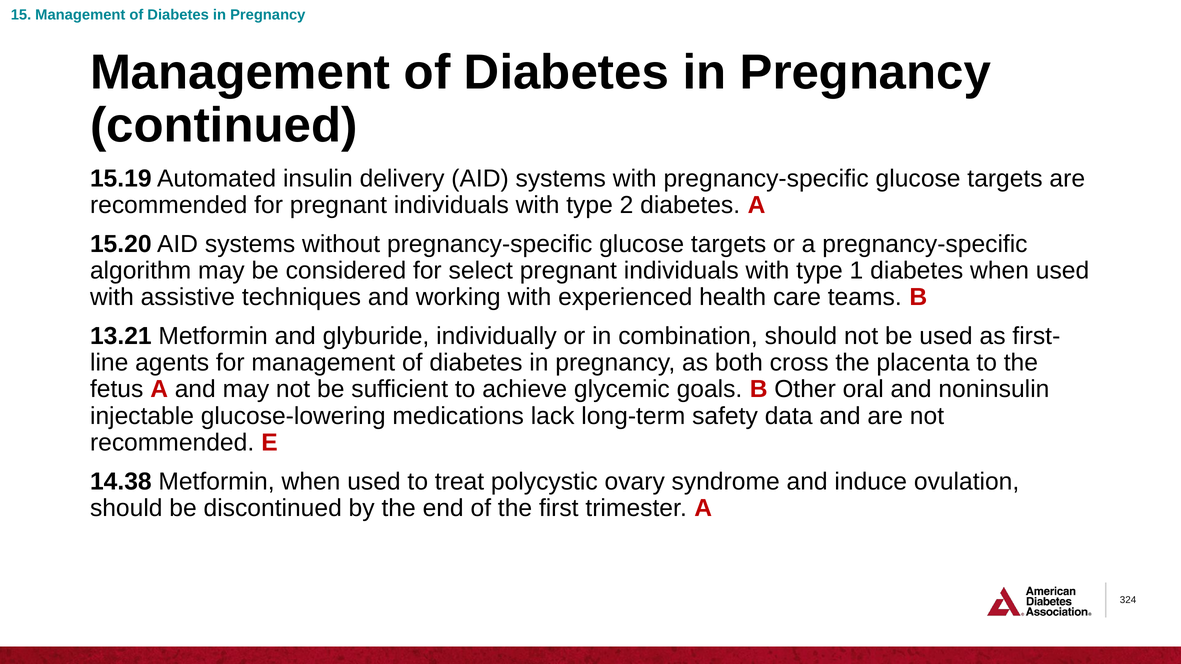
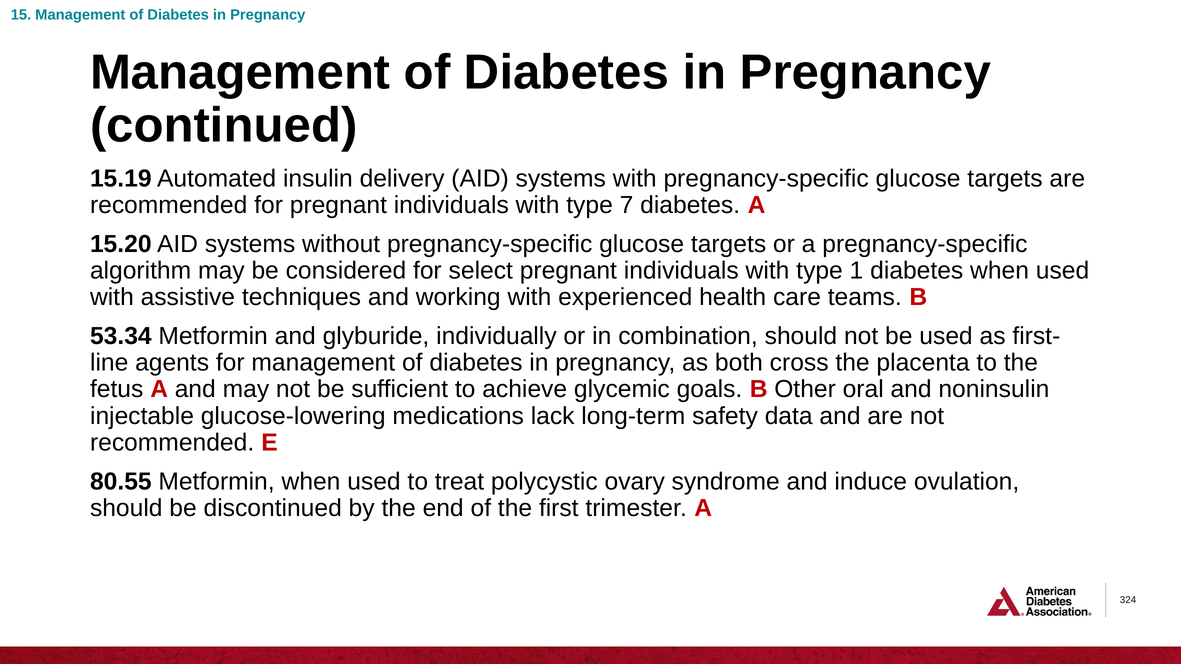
2: 2 -> 7 (627, 205)
13.21: 13.21 -> 53.34 (121, 336)
14.38: 14.38 -> 80.55 (121, 482)
